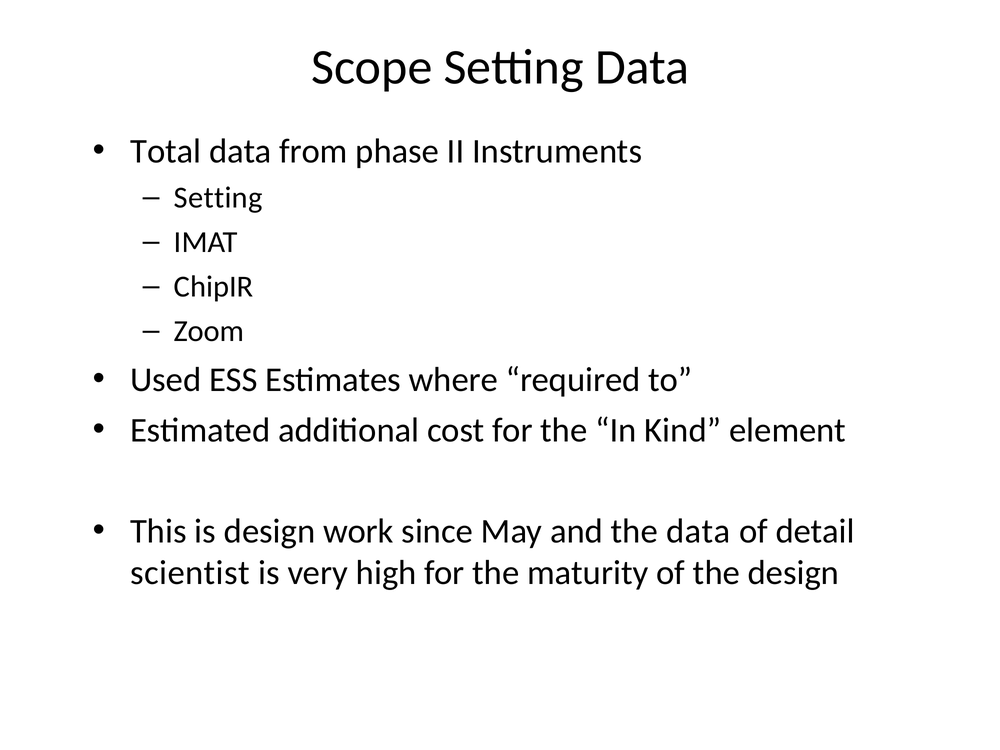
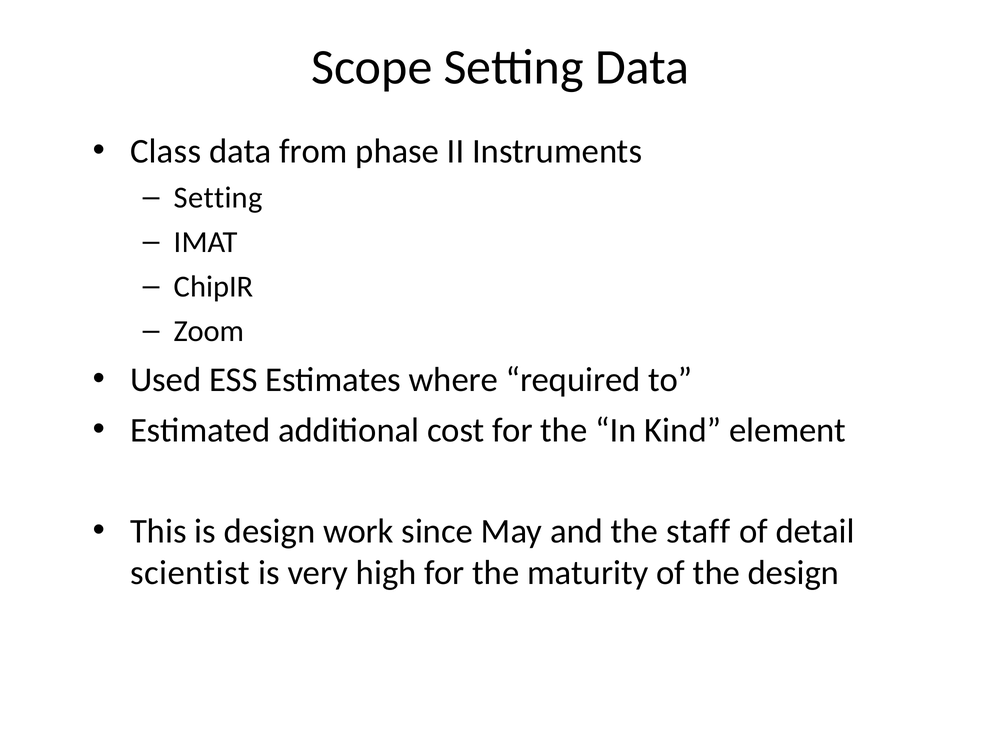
Total: Total -> Class (166, 151)
the data: data -> staff (698, 531)
